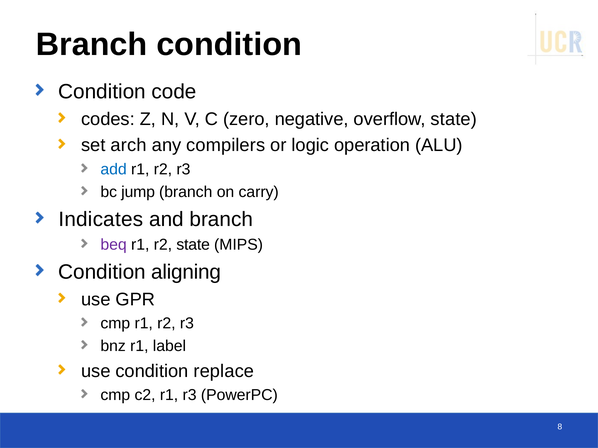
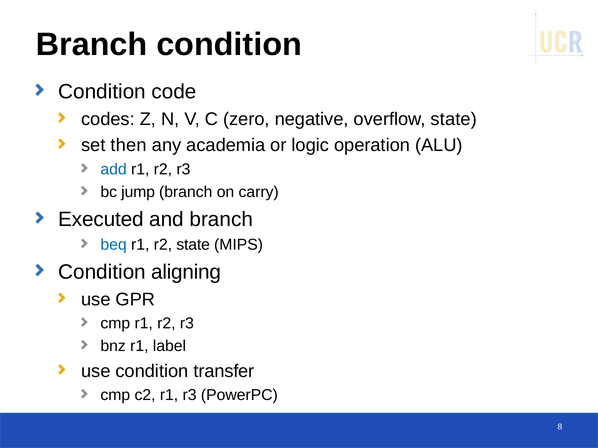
arch: arch -> then (129, 145)
compilers: compilers -> academia (226, 145)
Indicates: Indicates -> Executed (101, 219)
beq colour: purple -> blue (114, 245)
replace: replace -> transfer (224, 371)
